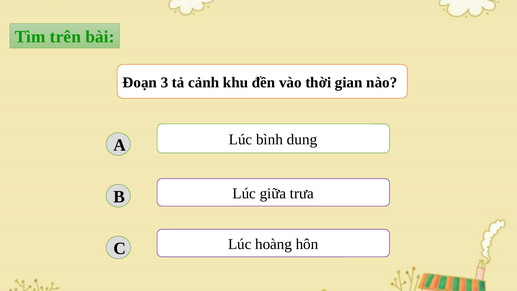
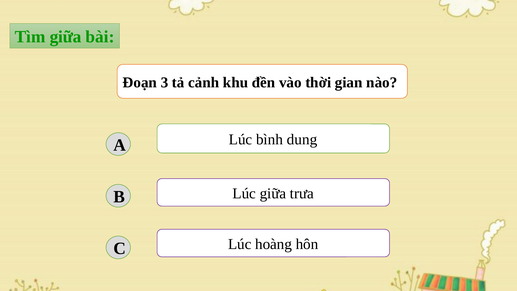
Tìm trên: trên -> giữa (66, 37)
